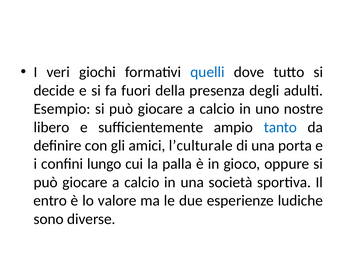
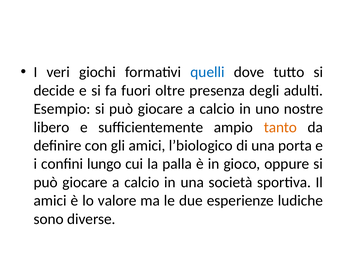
della: della -> oltre (170, 91)
tanto colour: blue -> orange (280, 127)
l’culturale: l’culturale -> l’biologico (201, 146)
entro: entro -> amici (50, 201)
